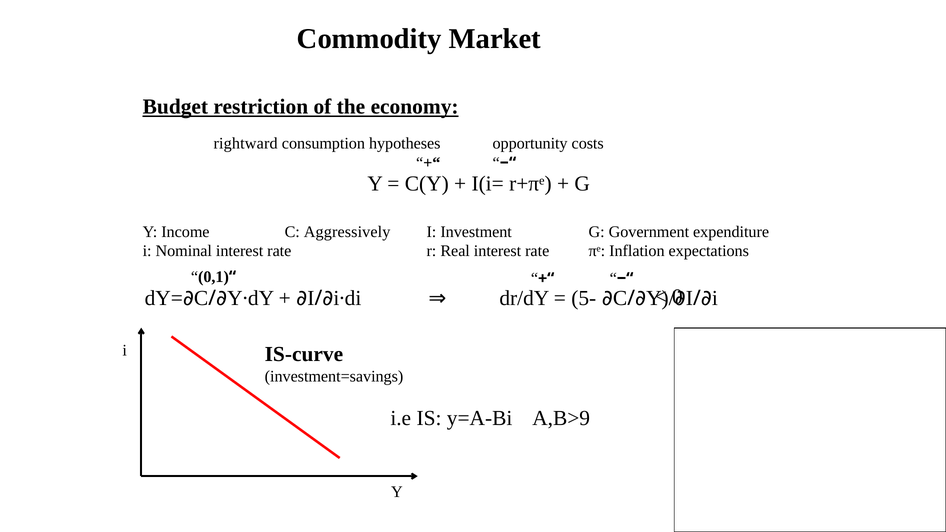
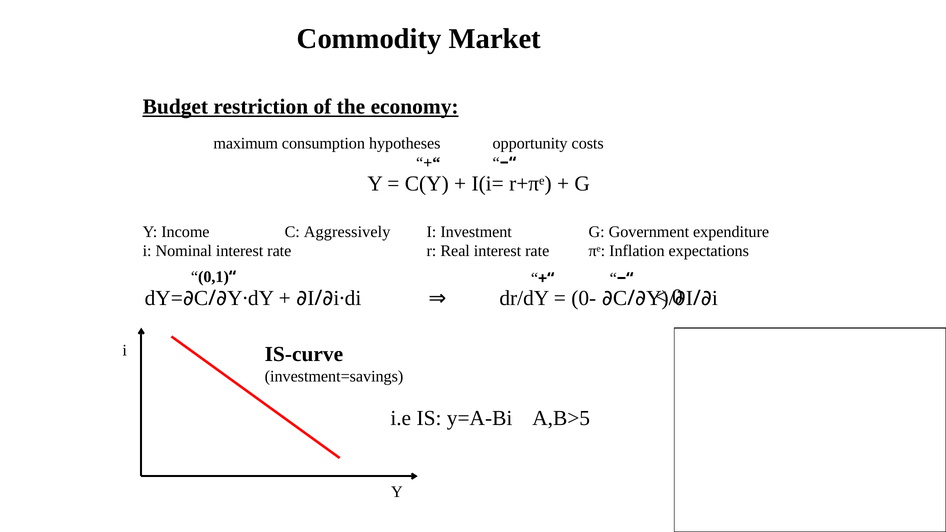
rightward: rightward -> maximum (246, 143)
5-: 5- -> 0- (584, 298)
A,B>9: A,B>9 -> A,B>5 (561, 418)
